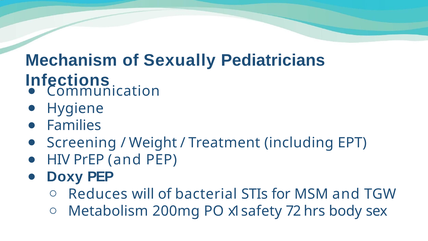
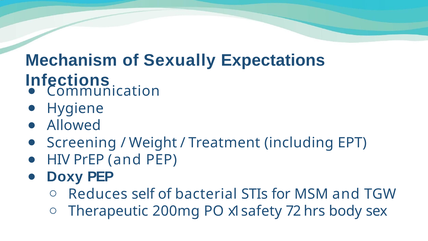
Pediatricians: Pediatricians -> Expectations (273, 60)
Families: Families -> Allowed (74, 125)
will: will -> self (143, 194)
Metabolism: Metabolism -> Therapeutic (108, 211)
